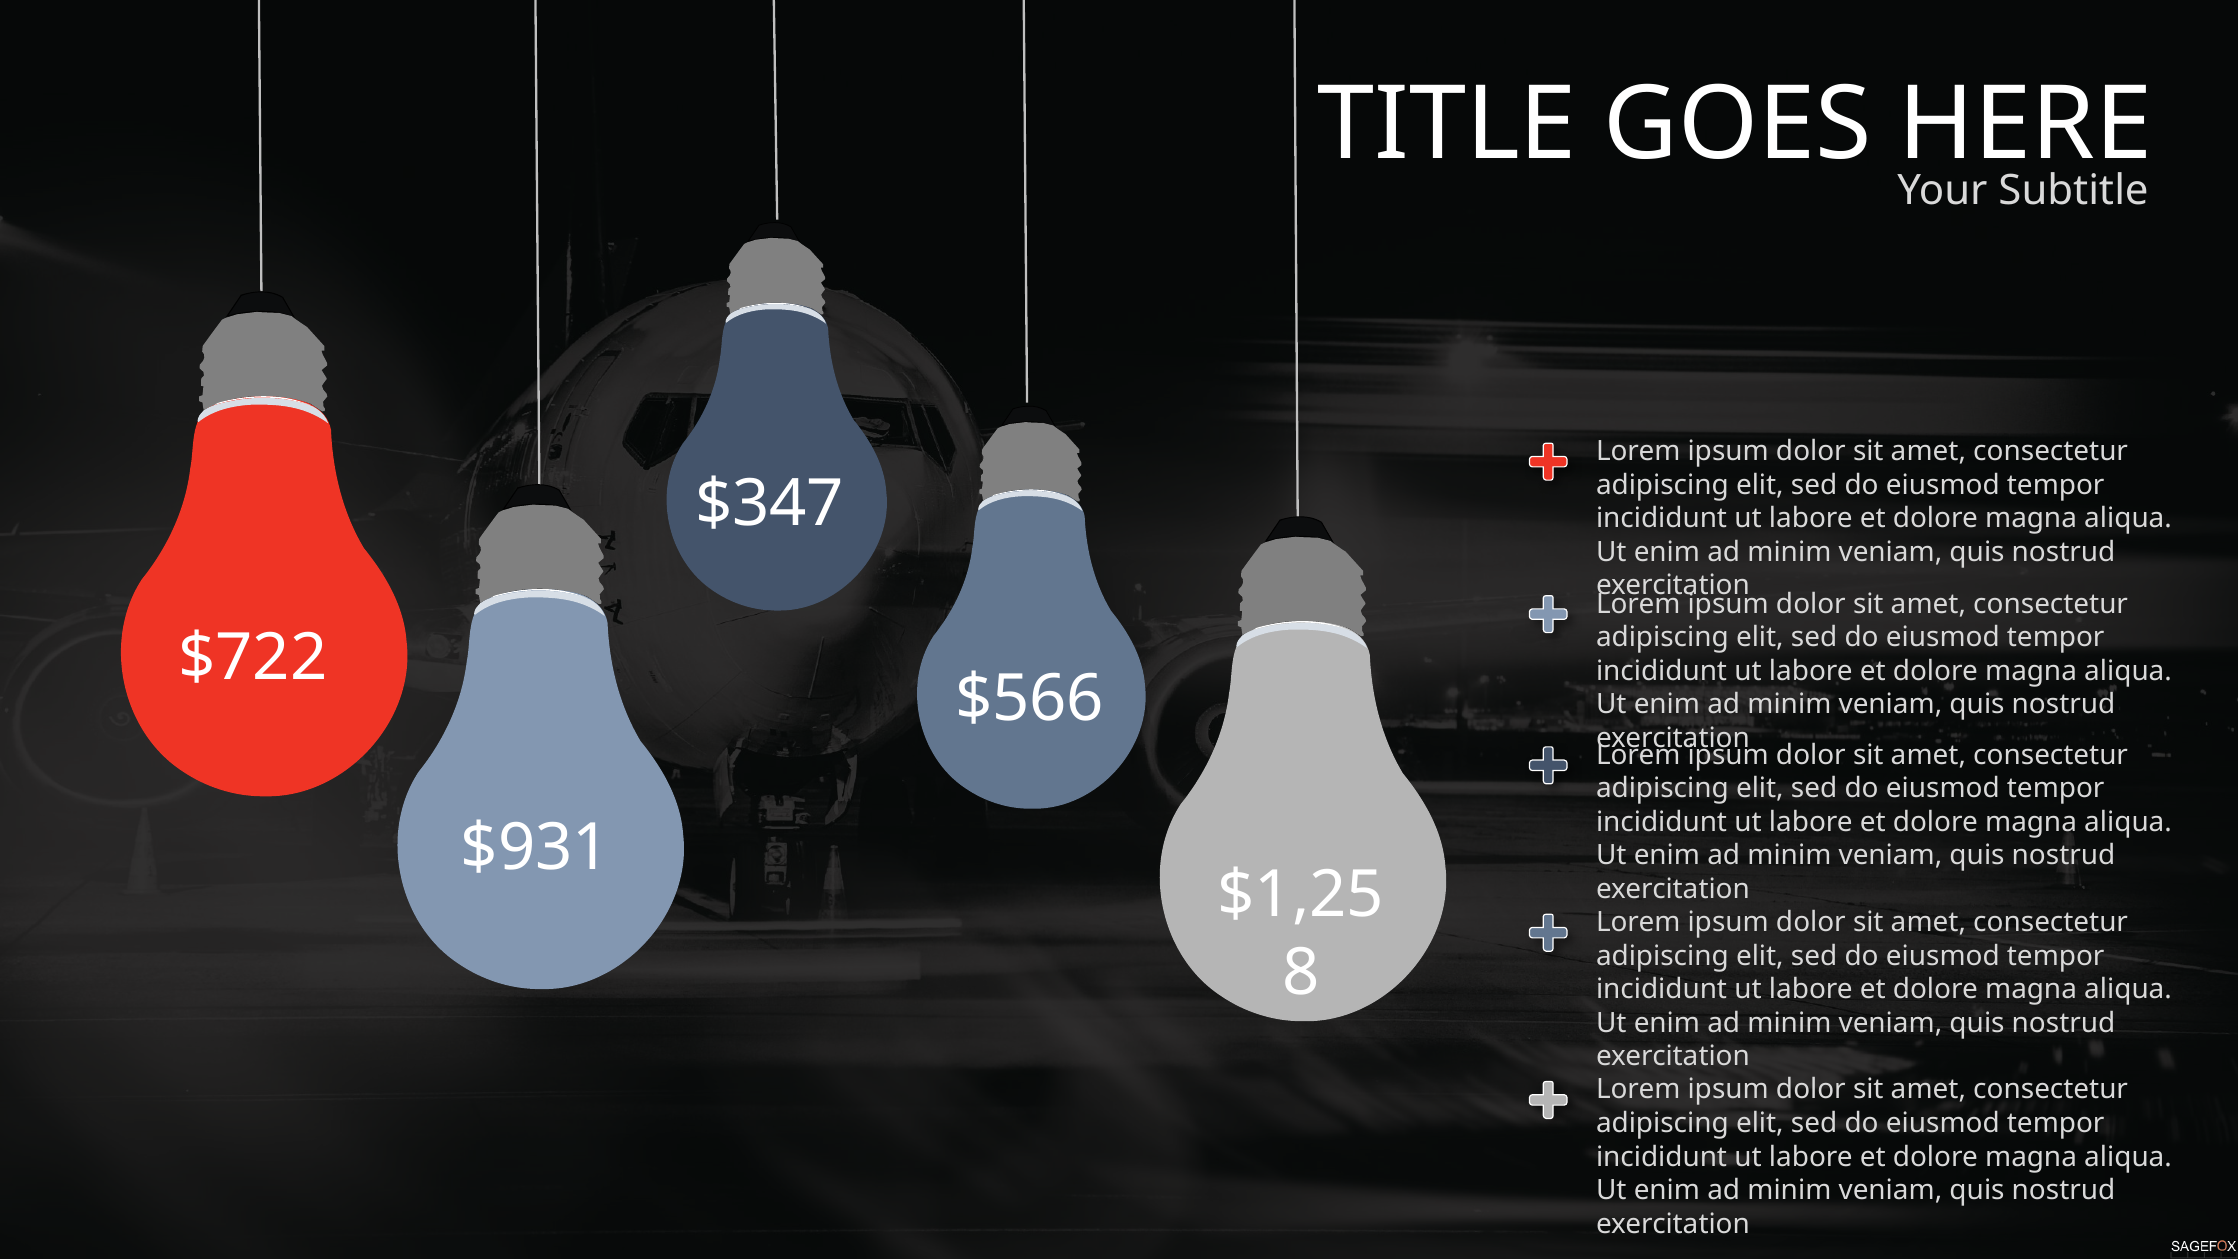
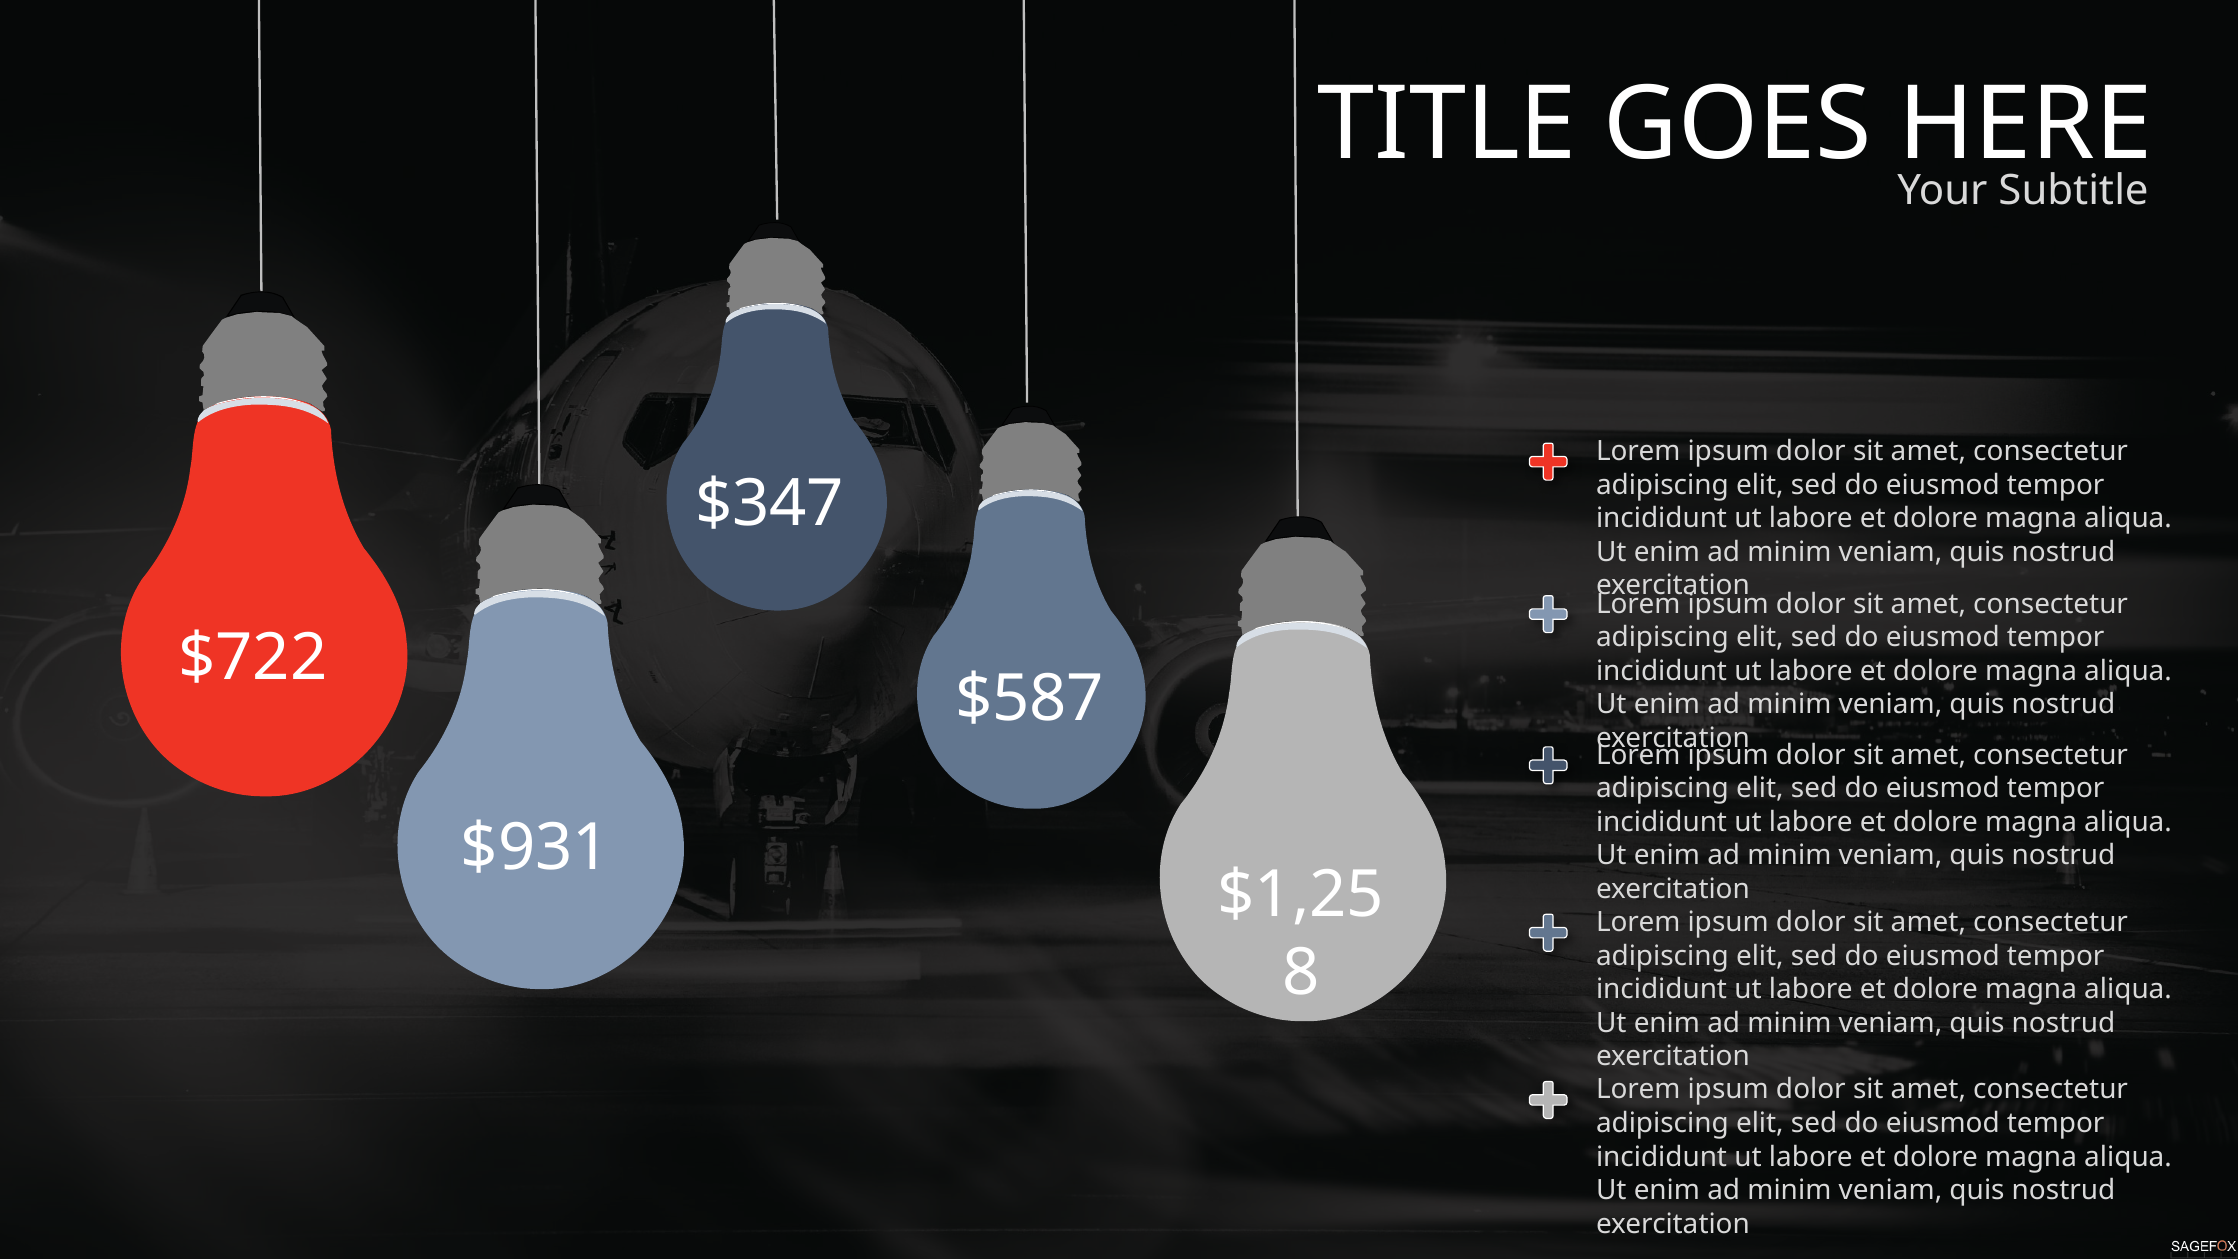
$566: $566 -> $587 (1030, 699)
